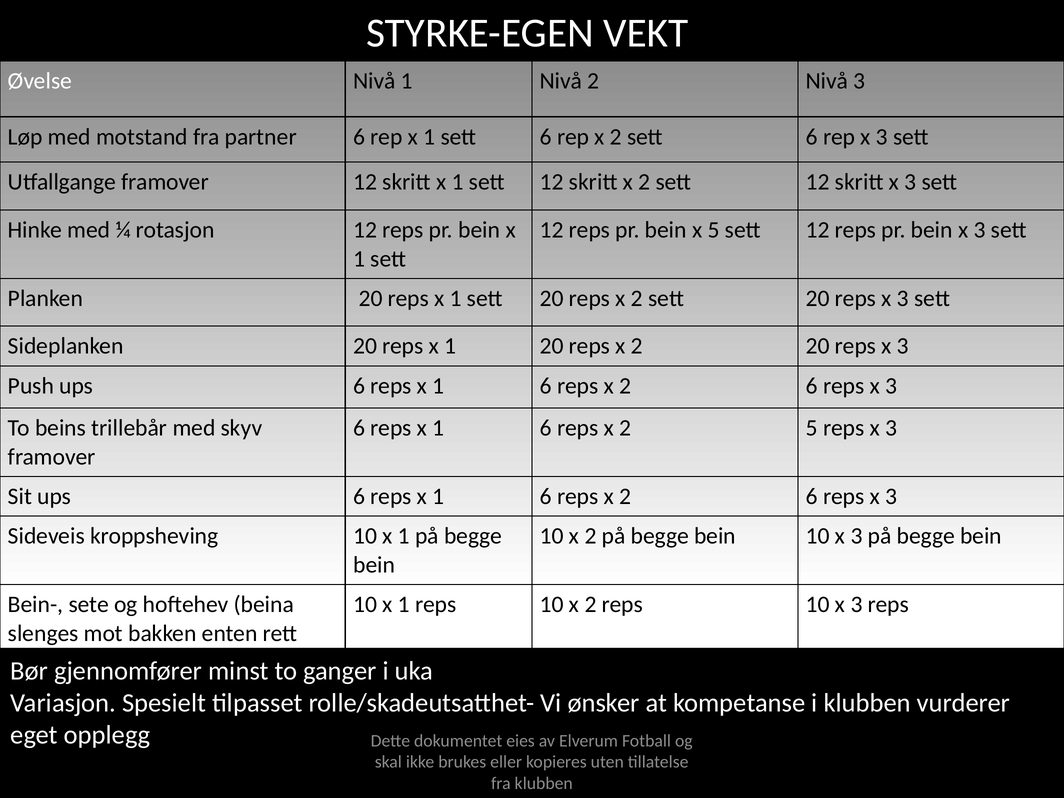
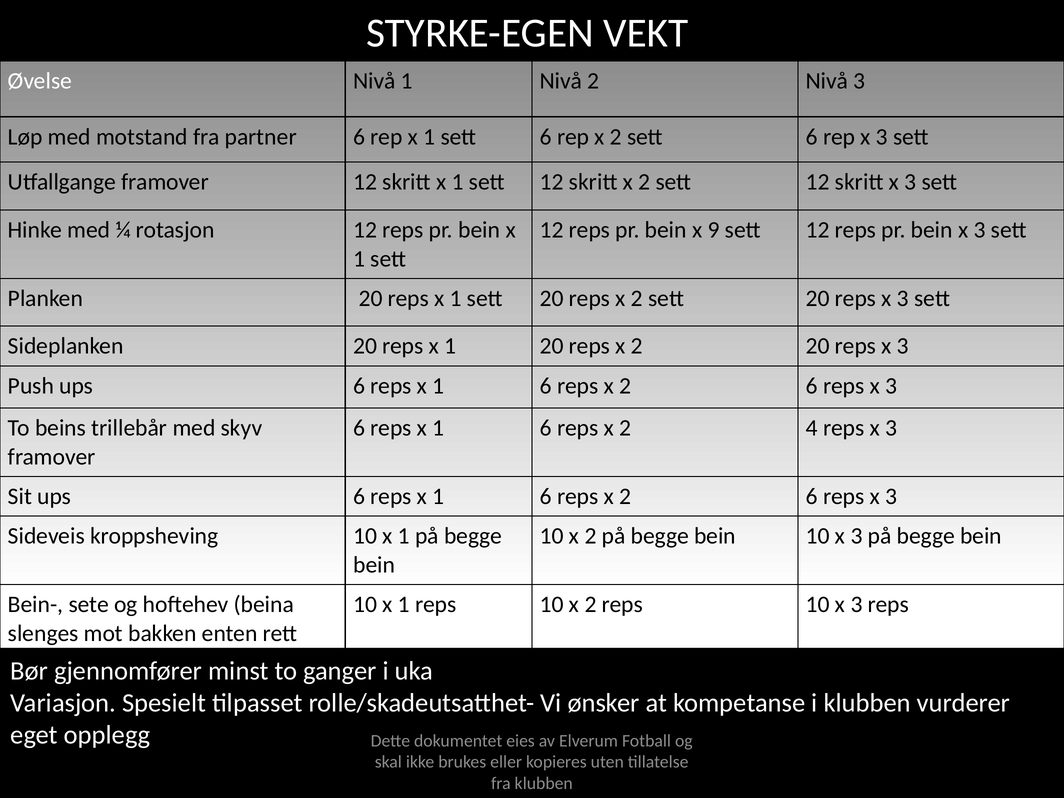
x 5: 5 -> 9 (714, 230)
2 5: 5 -> 4 (812, 428)
